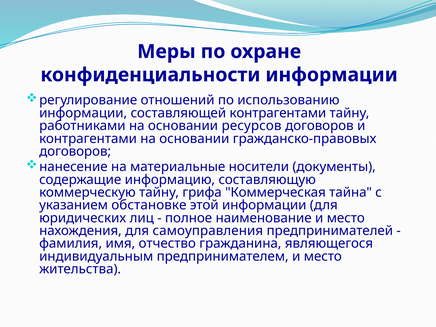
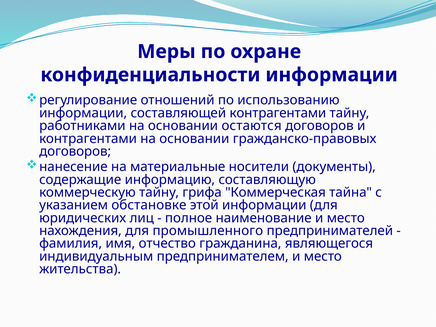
ресурсов: ресурсов -> остаются (252, 126)
самоуправления: самоуправления -> промышленного (208, 231)
